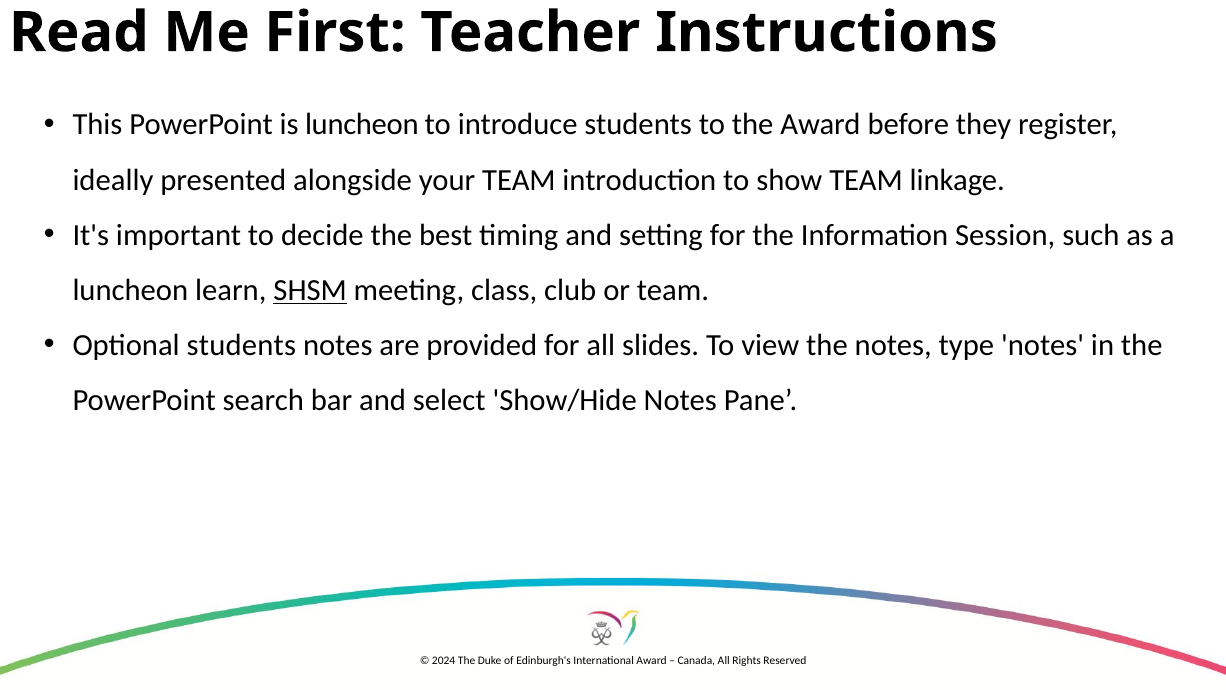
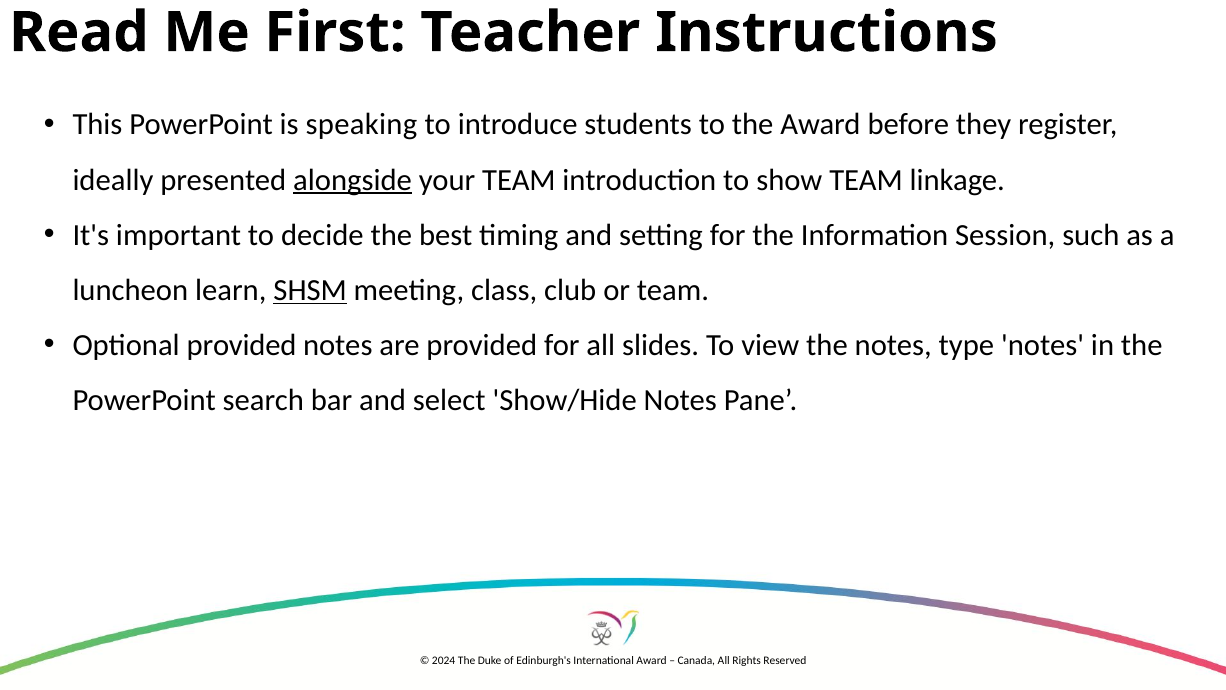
is luncheon: luncheon -> speaking (362, 125)
alongside underline: none -> present (353, 180)
Optional students: students -> provided (242, 345)
